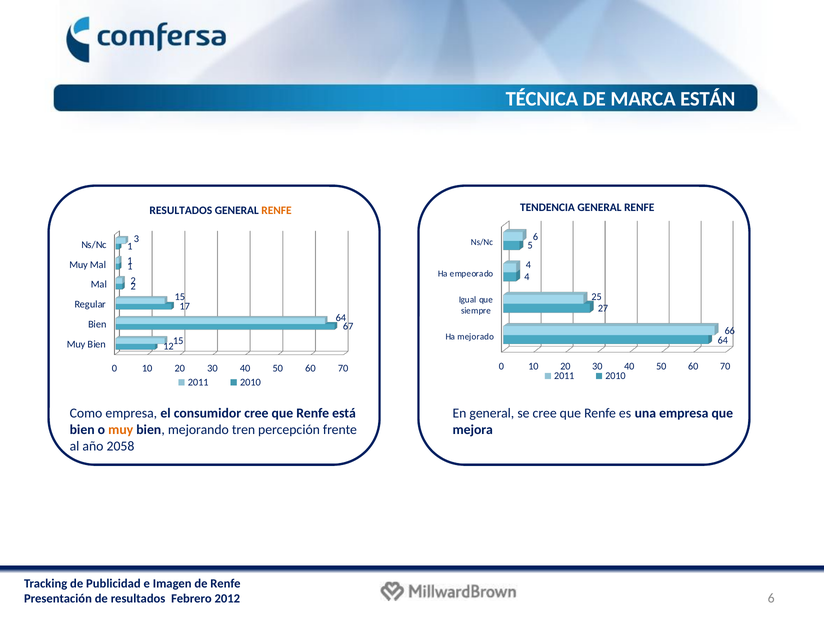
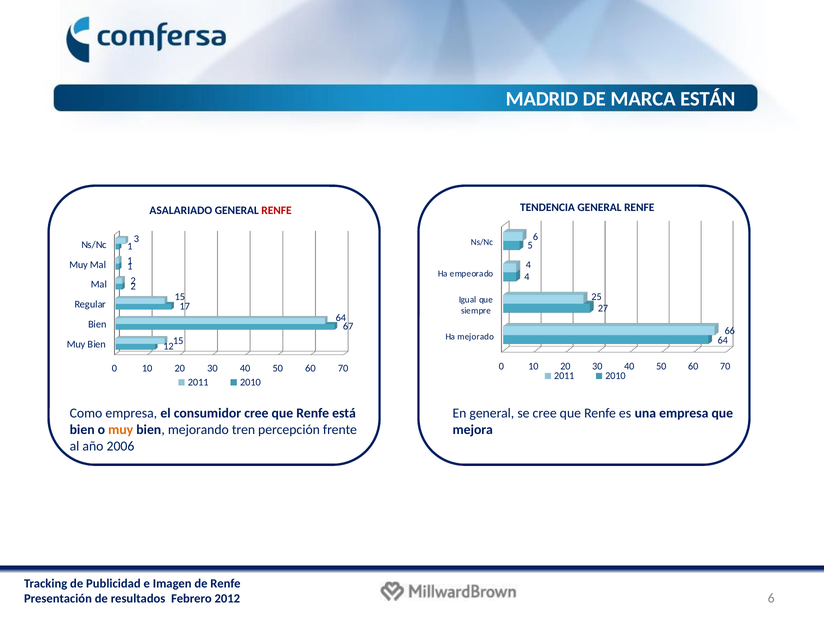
TÉCNICA: TÉCNICA -> MADRID (542, 99)
RESULTADOS: RESULTADOS -> ASALARIADO (181, 210)
RENFE colour: orange -> red (277, 210)
2058: 2058 -> 2006 (120, 446)
